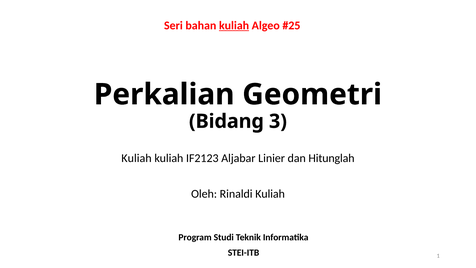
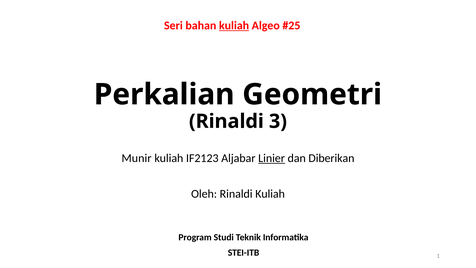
Bidang: Bidang -> Rinaldi (226, 121)
Kuliah: Kuliah -> Munir (137, 158)
Linier underline: none -> present (272, 158)
Hitunglah: Hitunglah -> Diberikan (331, 158)
